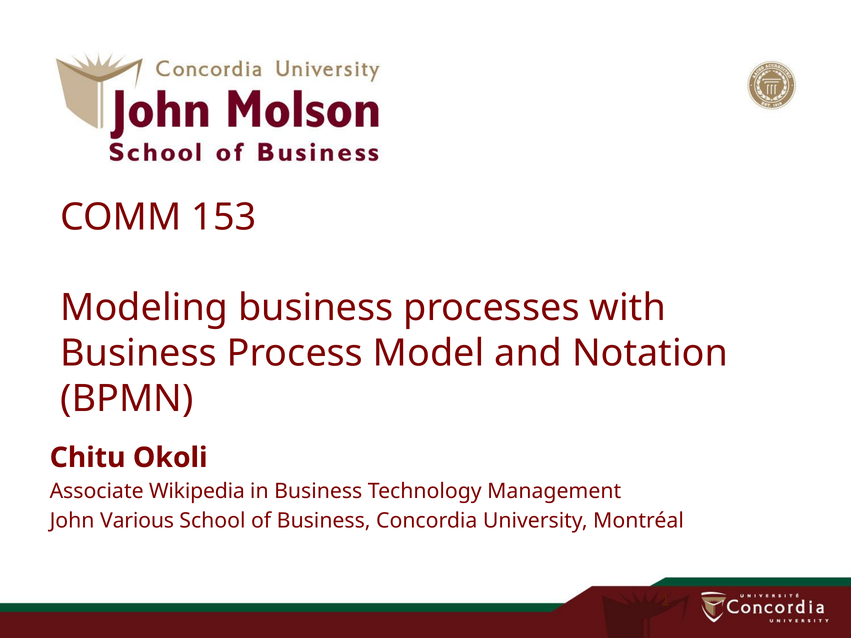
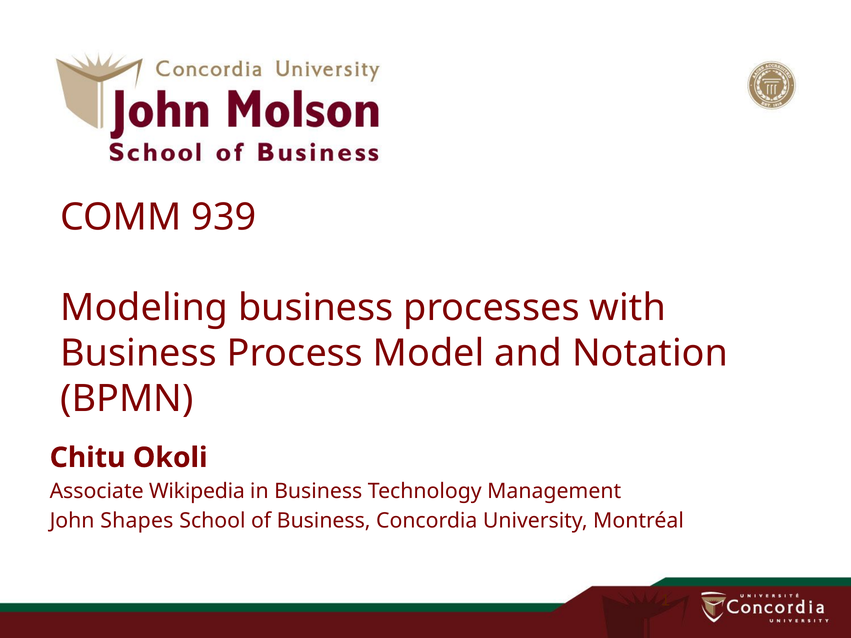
153: 153 -> 939 (224, 217)
Various: Various -> Shapes (137, 521)
